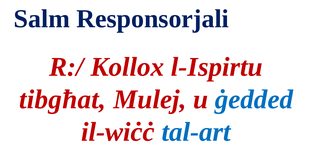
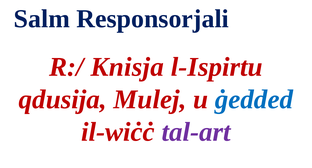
Kollox: Kollox -> Knisja (127, 67)
tibgħat: tibgħat -> qdusija (63, 100)
tal-art colour: blue -> purple (196, 132)
